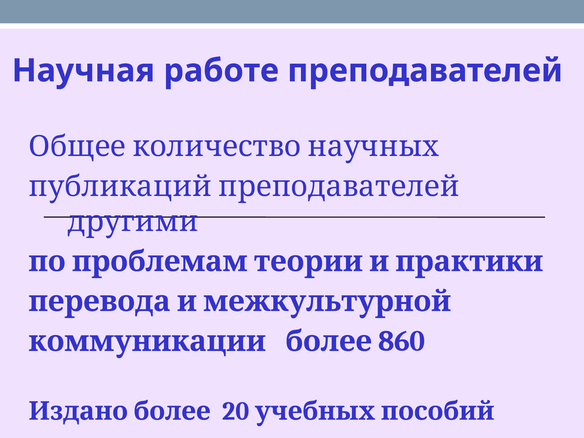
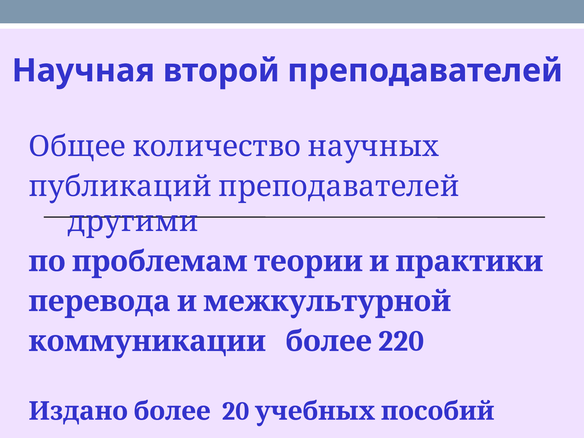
работе: работе -> второй (221, 71)
860: 860 -> 220 (401, 341)
